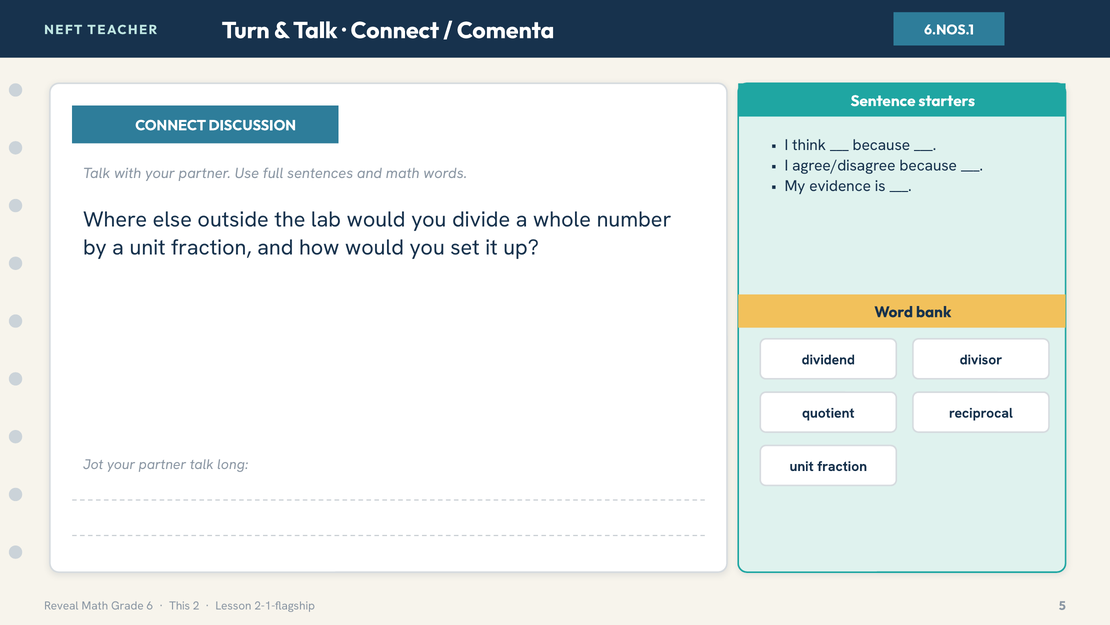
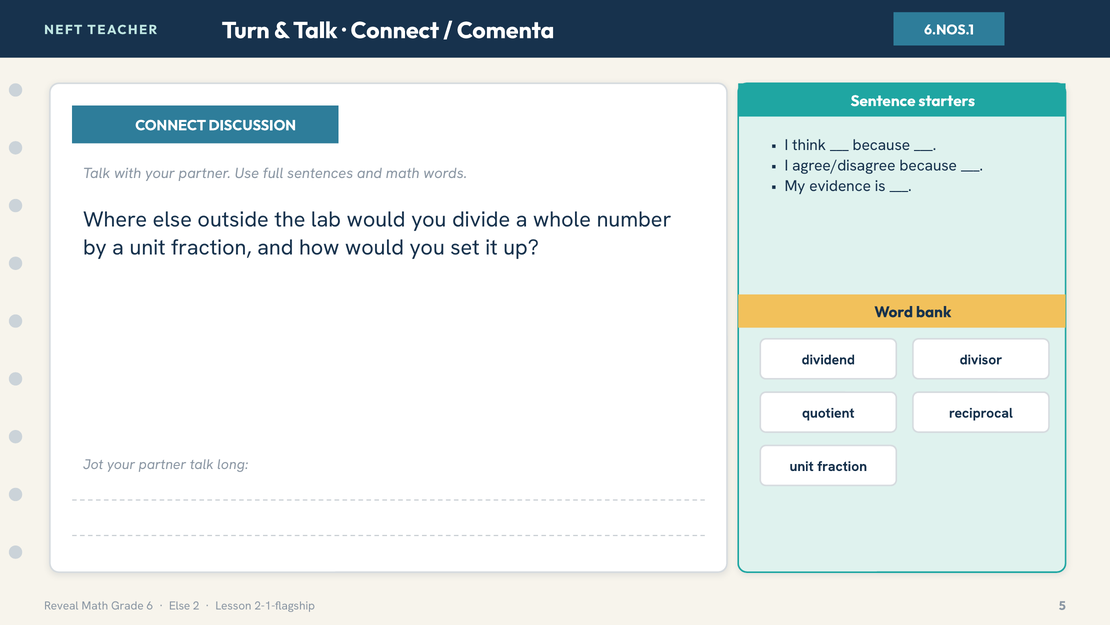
This: This -> Else (180, 605)
